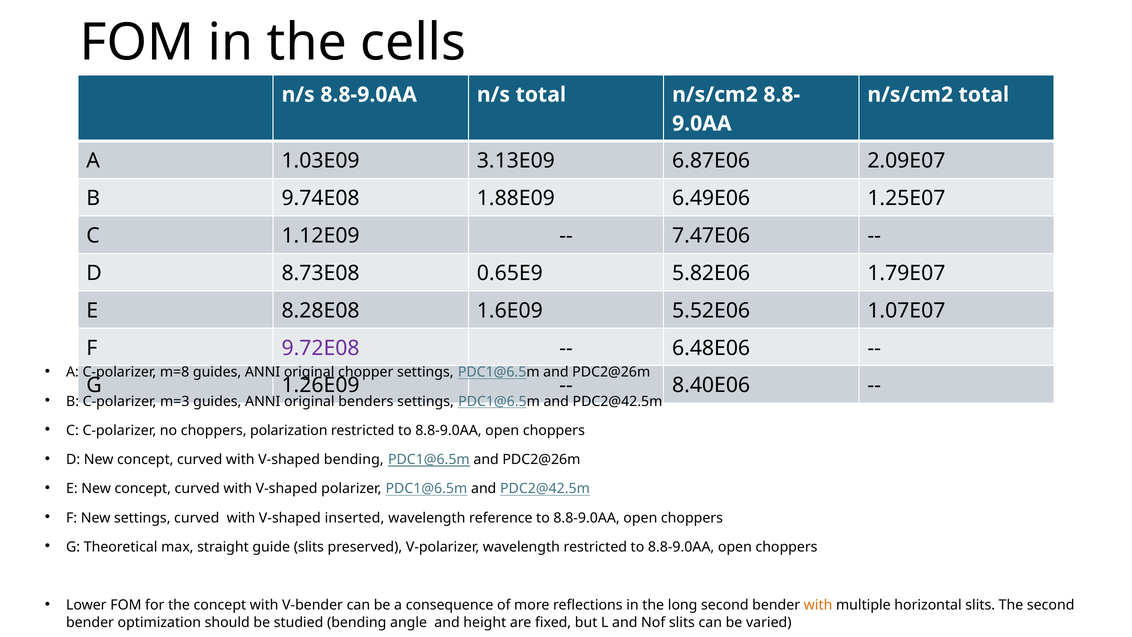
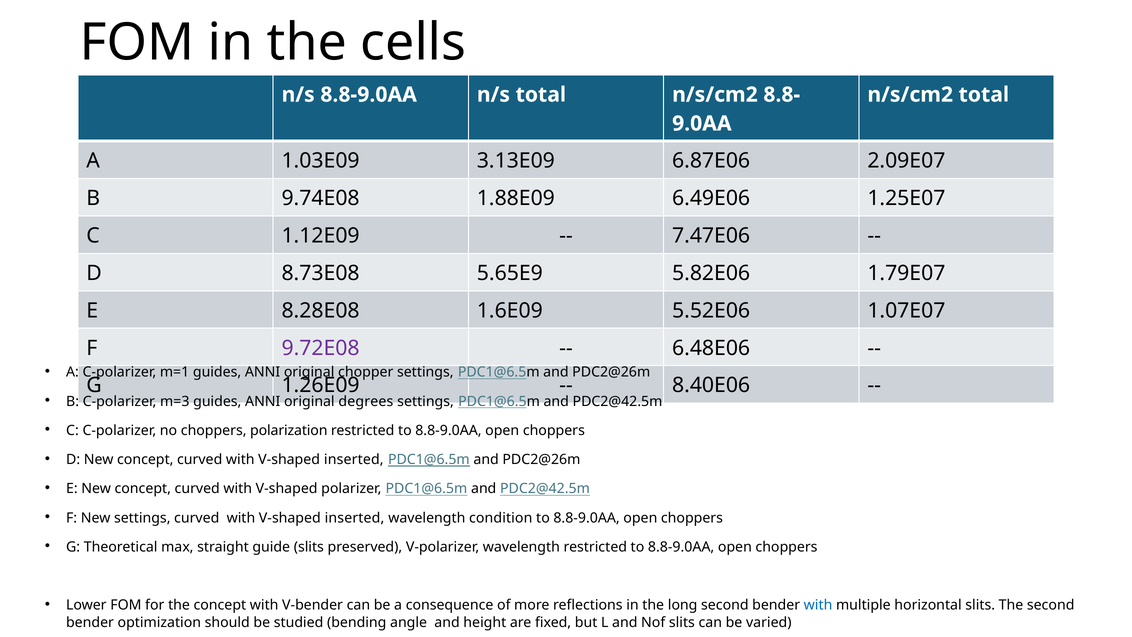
0.65E9: 0.65E9 -> 5.65E9 (510, 273)
m=8: m=8 -> m=1 (175, 372)
benders: benders -> degrees (366, 401)
bending: bending -> inserted (354, 459)
reference: reference -> condition (501, 518)
with colour: orange -> blue (818, 605)
